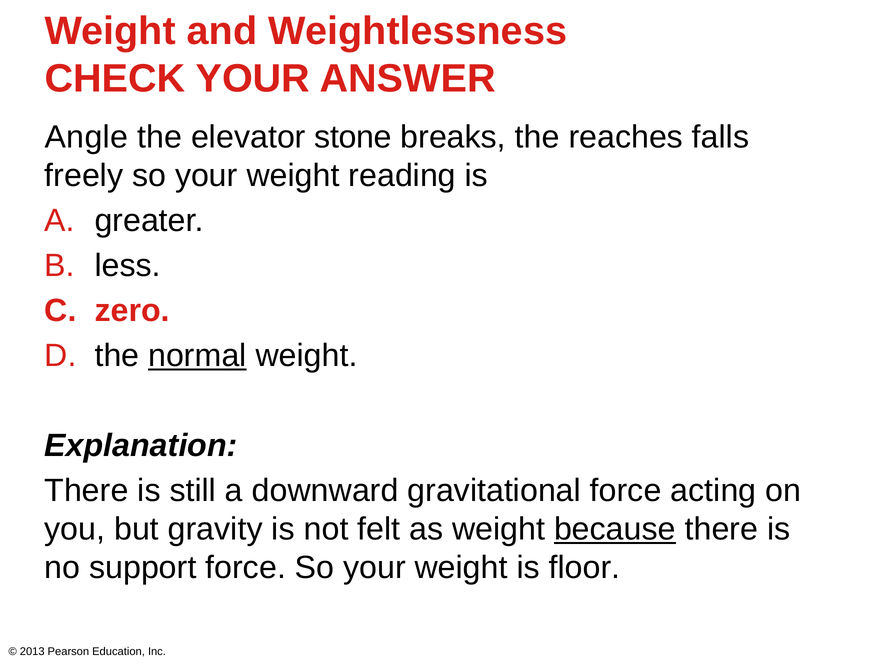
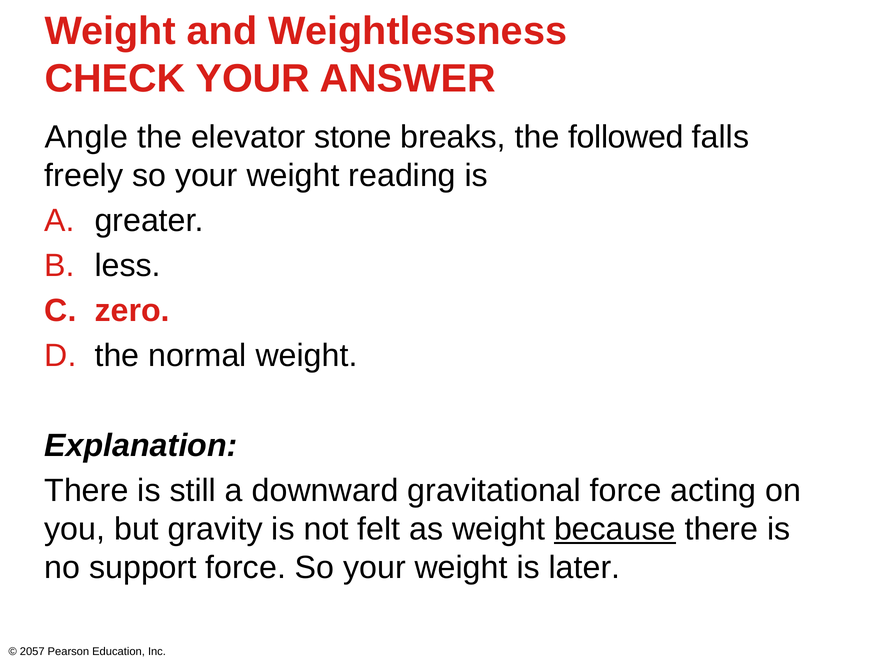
reaches: reaches -> followed (626, 137)
normal underline: present -> none (197, 356)
floor: floor -> later (585, 568)
2013: 2013 -> 2057 (32, 652)
